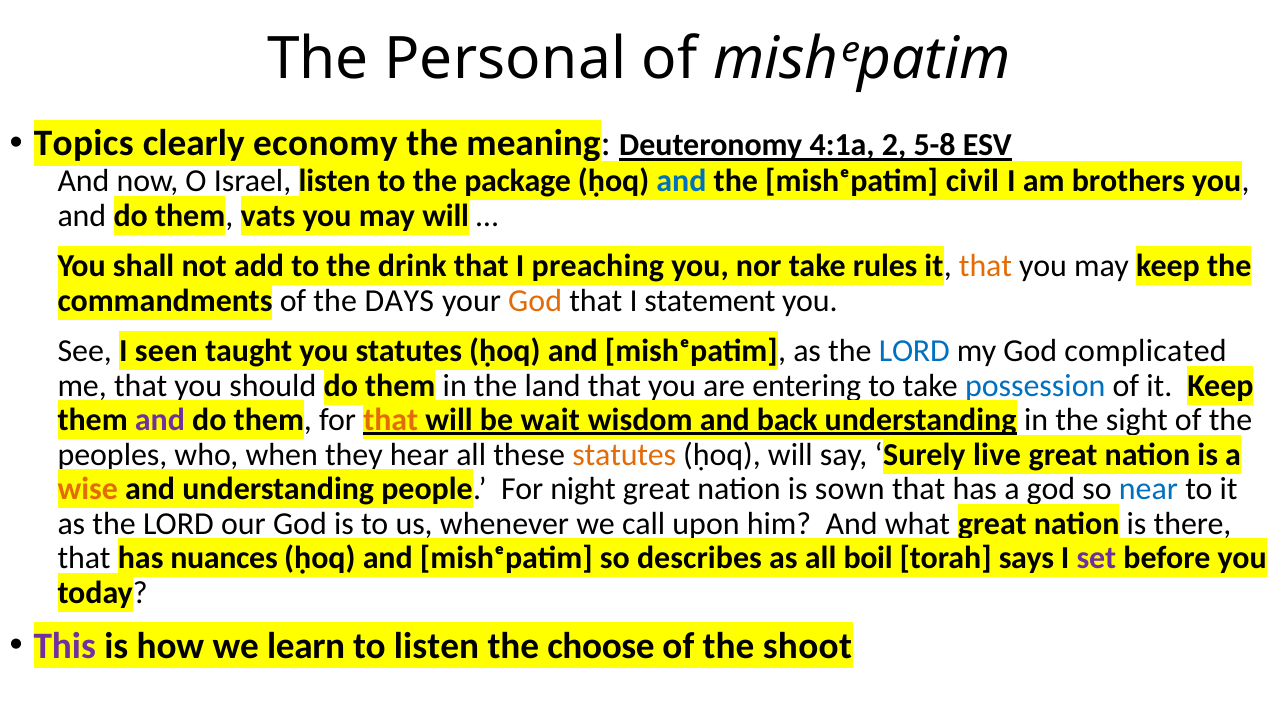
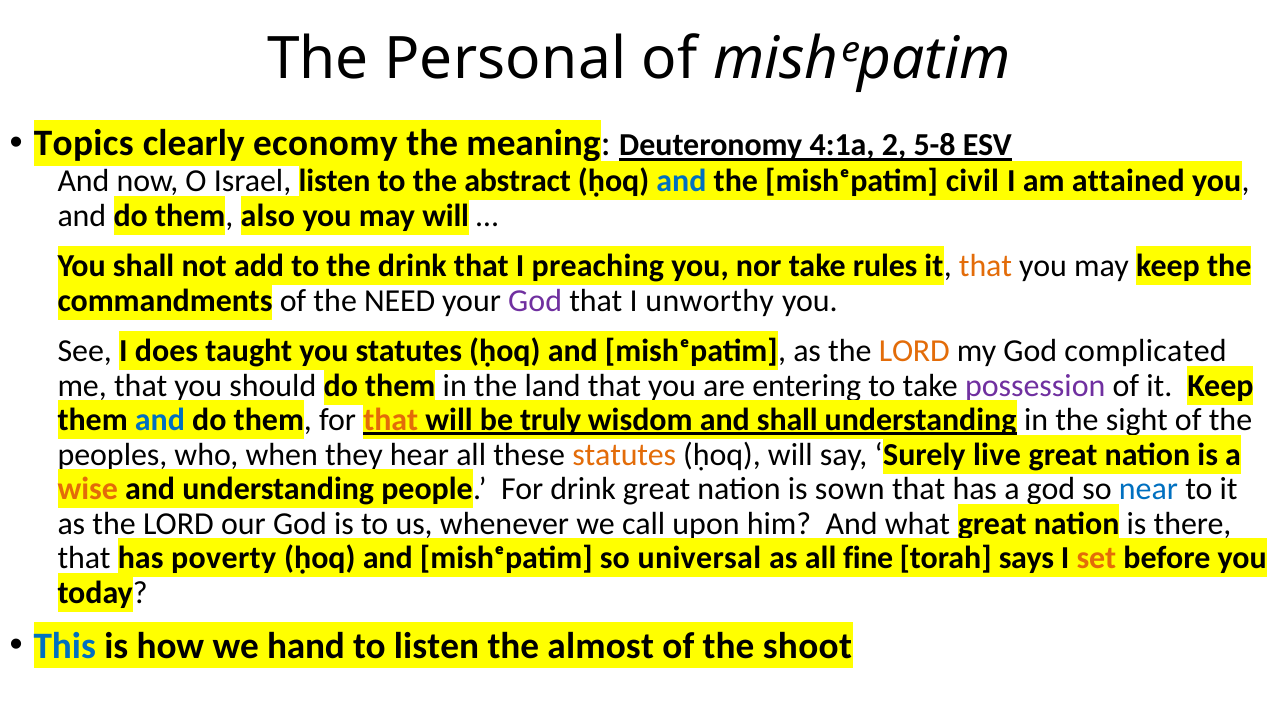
package: package -> abstract (518, 181)
brothers: brothers -> attained (1128, 181)
vats: vats -> also (268, 216)
DAYS: DAYS -> NEED (400, 300)
God colour: orange -> purple (535, 300)
statement: statement -> unworthy (710, 300)
seen: seen -> does (167, 351)
LORD colour: blue -> orange (914, 351)
possession colour: blue -> purple (1035, 385)
and colour: purple -> blue (160, 420)
wait: wait -> truly (551, 420)
and back: back -> shall (787, 420)
For night: night -> drink (583, 489)
nuances: nuances -> poverty (224, 558)
describes: describes -> universal (699, 558)
boil: boil -> fine (868, 558)
set colour: purple -> orange (1096, 558)
This colour: purple -> blue (65, 646)
learn: learn -> hand (306, 646)
choose: choose -> almost (601, 646)
